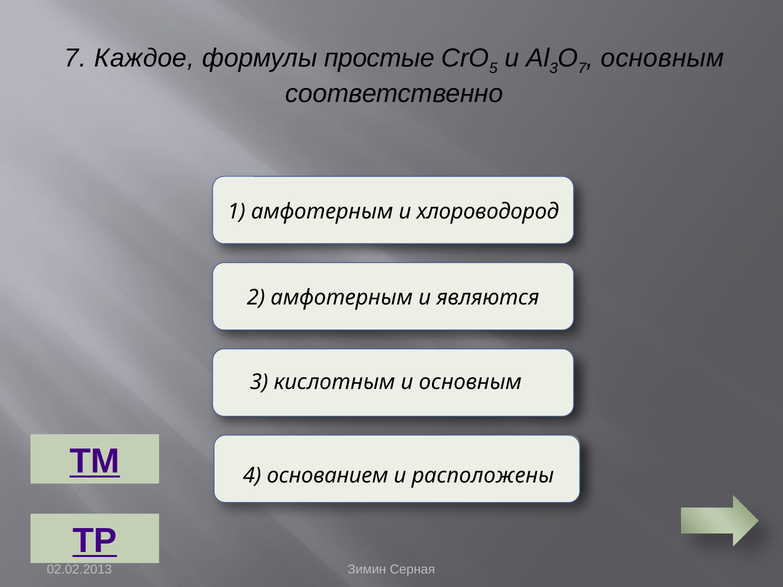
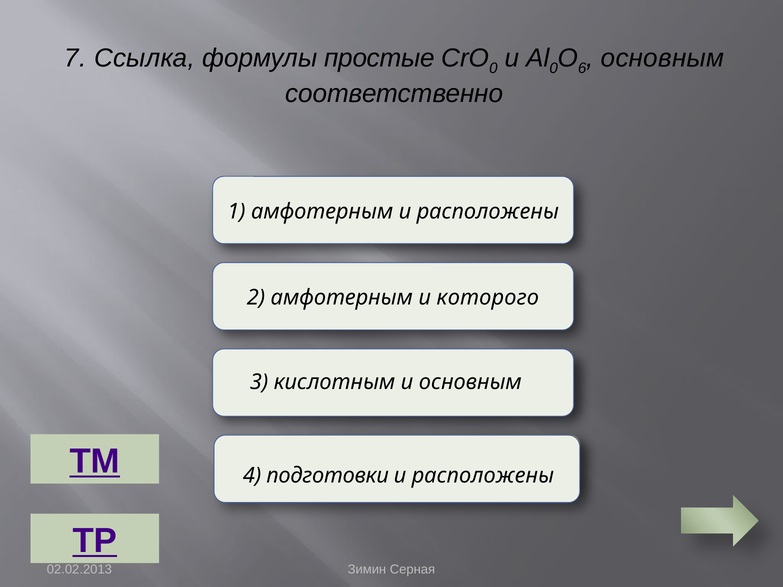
Каждое: Каждое -> Ссылка (145, 58)
5: 5 -> 0 (493, 68)
3: 3 -> 0 (554, 68)
7: 7 -> 6 (582, 68)
хлороводород: хлороводород -> расположены (488, 212)
являются: являются -> которого (488, 298)
основанием: основанием -> подготовки (328, 476)
